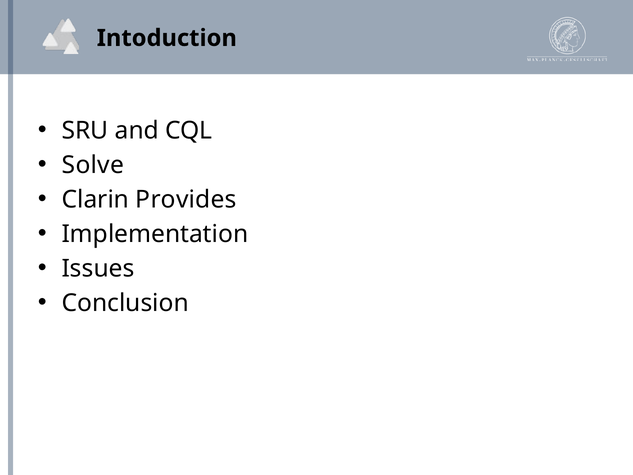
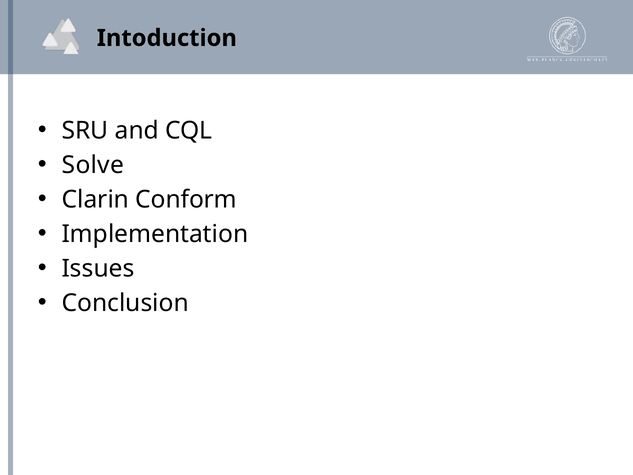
Provides: Provides -> Conform (186, 199)
